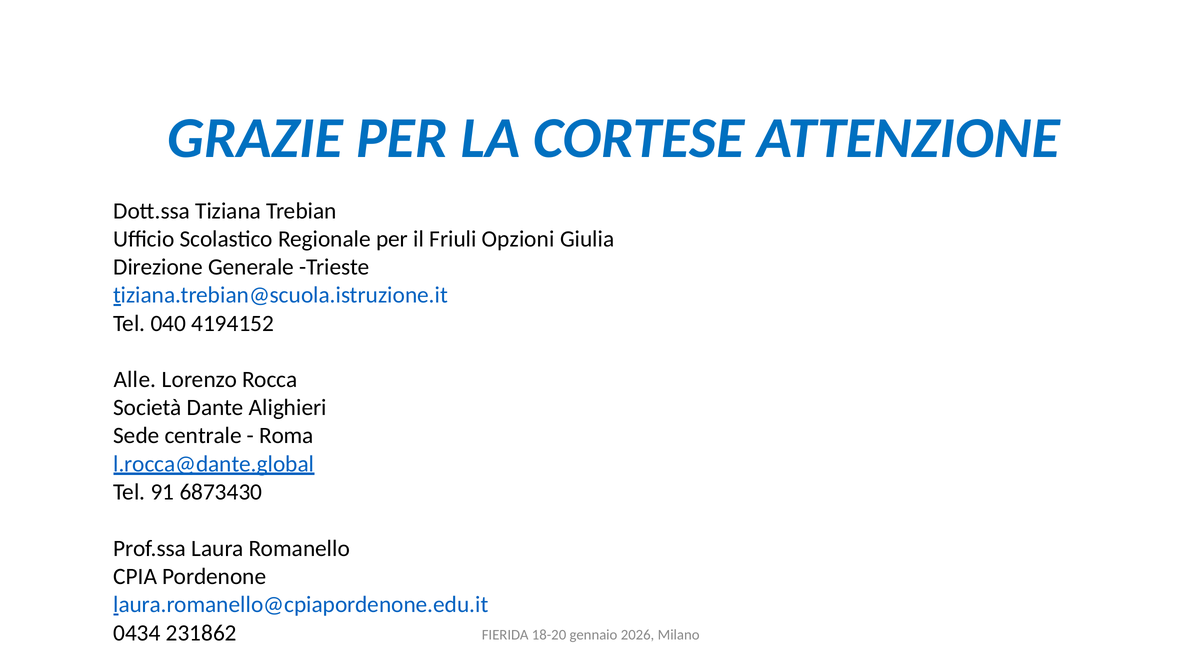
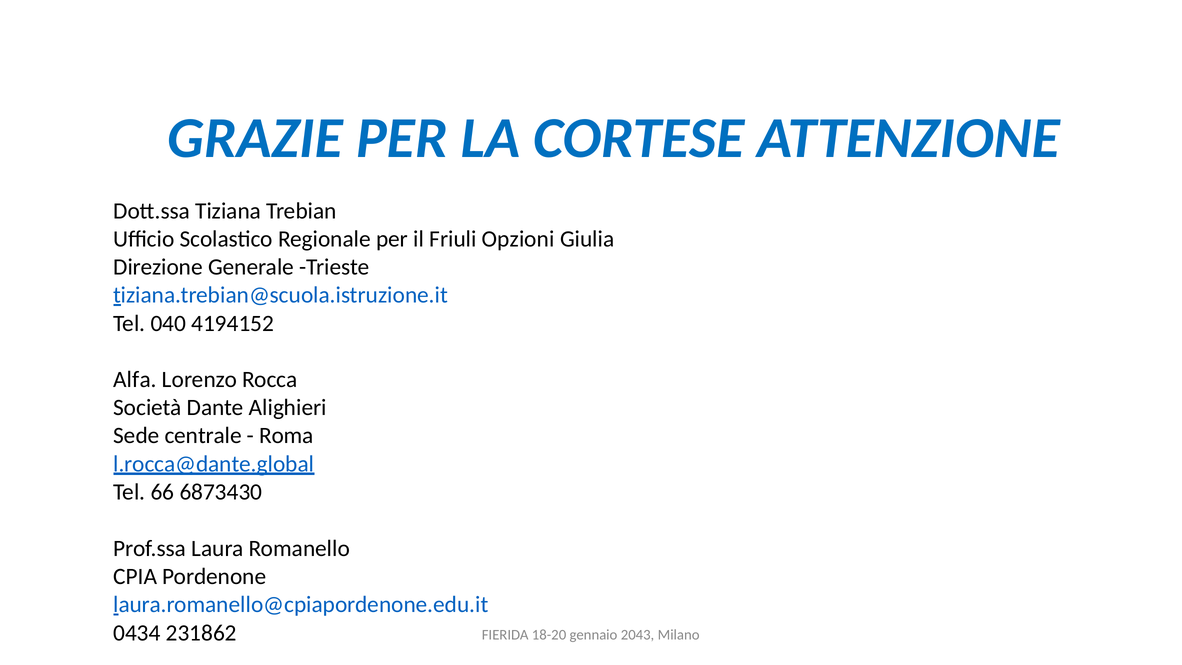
Alle: Alle -> Alfa (135, 380)
91: 91 -> 66 (162, 492)
2026: 2026 -> 2043 (638, 635)
